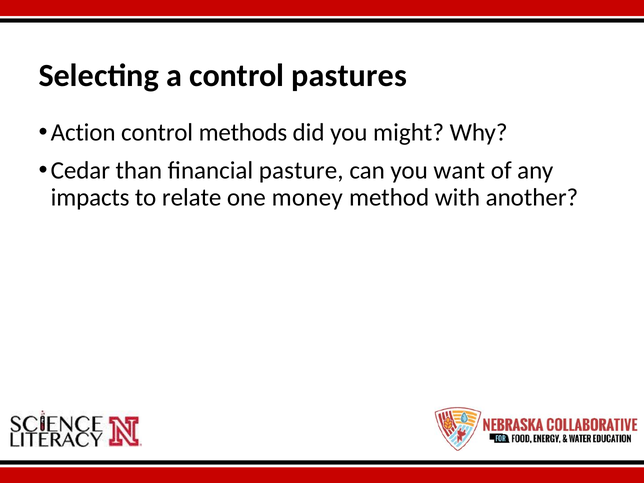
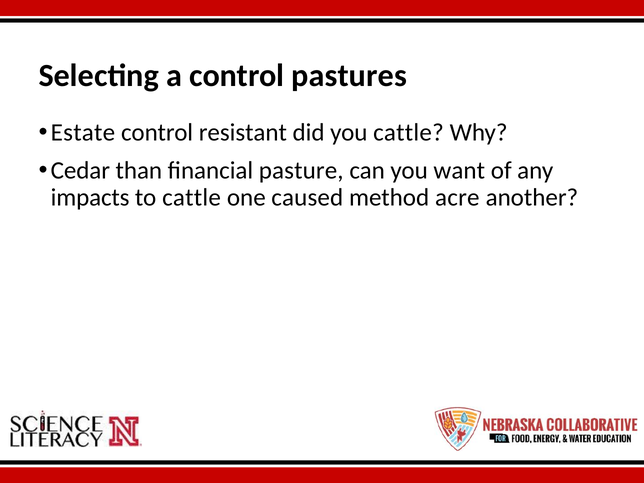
Action: Action -> Estate (83, 133)
methods: methods -> resistant (243, 133)
you might: might -> cattle (408, 133)
to relate: relate -> cattle (192, 197)
money: money -> caused (307, 197)
with: with -> acre (457, 197)
